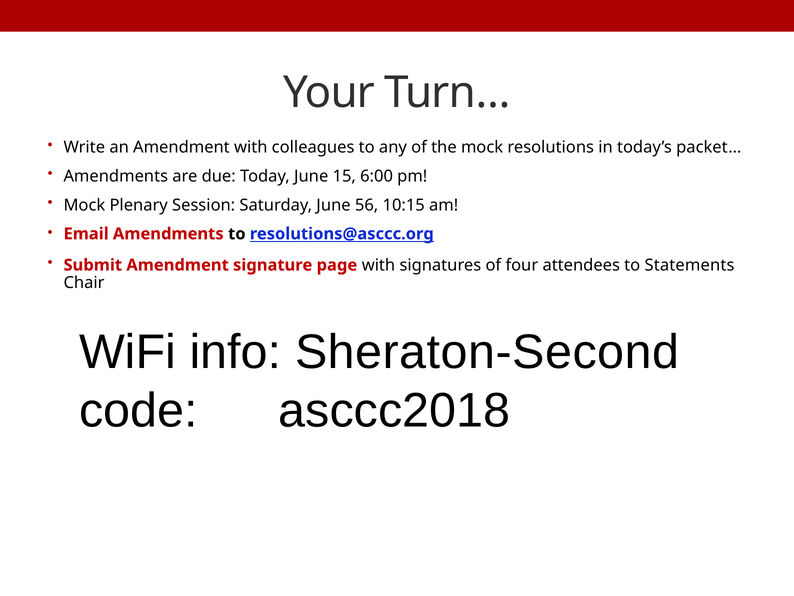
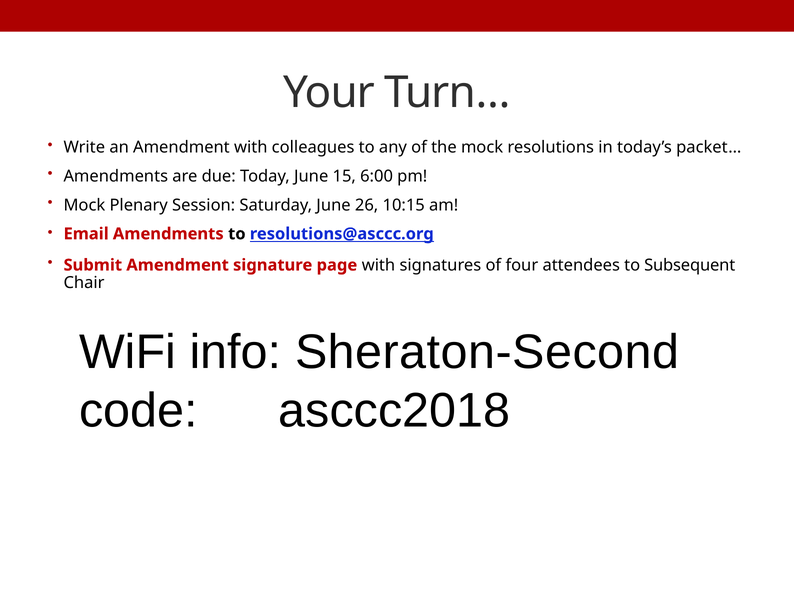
56: 56 -> 26 (367, 205)
Statements: Statements -> Subsequent (690, 265)
